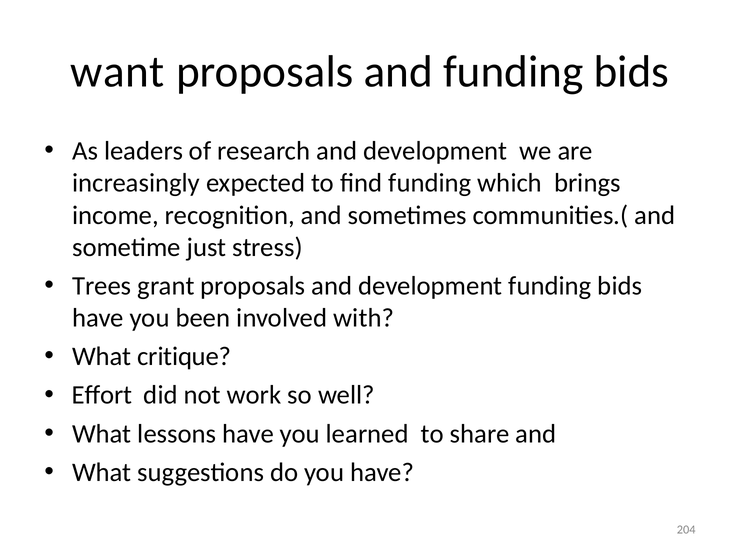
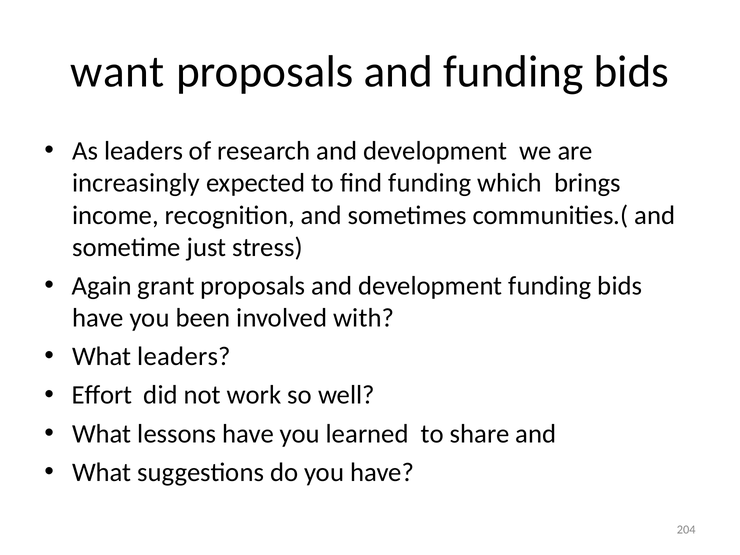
Trees: Trees -> Again (102, 286)
What critique: critique -> leaders (184, 357)
